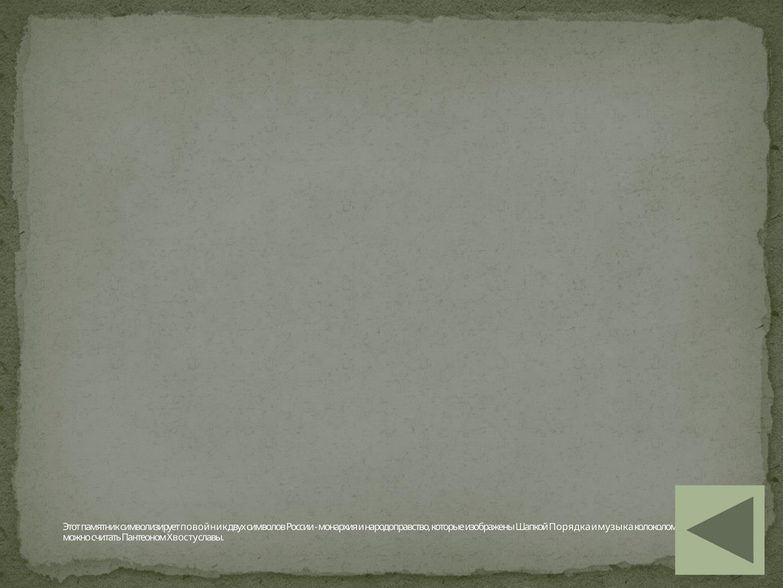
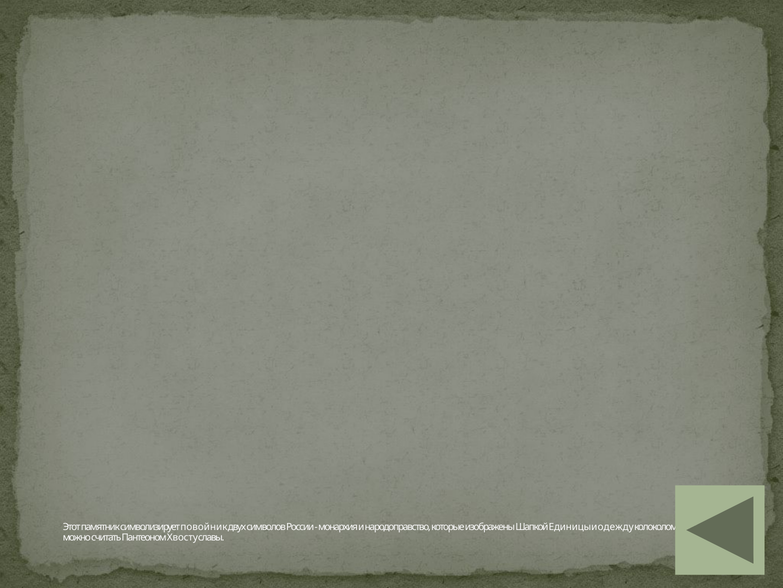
Порядка: Порядка -> Единицы (570, 526)
музыка: музыка -> одежду (616, 526)
